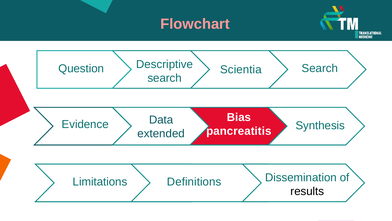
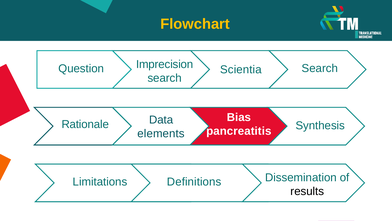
Flowchart colour: pink -> yellow (195, 24)
Descriptive: Descriptive -> Imprecision (165, 64)
Evidence: Evidence -> Rationale (85, 124)
extended: extended -> elements (161, 133)
